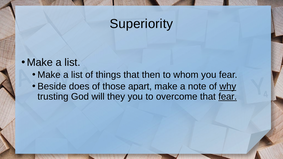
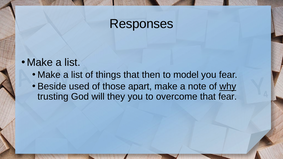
Superiority: Superiority -> Responses (142, 24)
whom: whom -> model (186, 75)
does: does -> used (79, 87)
fear underline: present -> none (228, 97)
